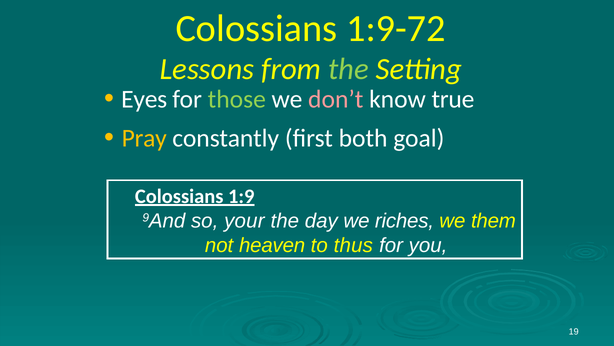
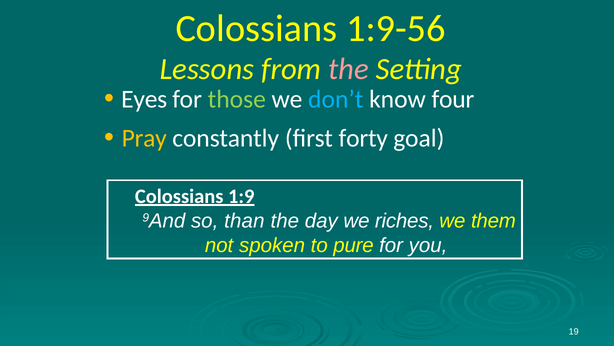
1:9-72: 1:9-72 -> 1:9-56 (396, 28)
the colour: light green -> pink (348, 69)
don’t colour: pink -> light blue (336, 99)
true: true -> four (453, 99)
both: both -> forty (363, 138)
your: your -> than (244, 220)
heaven: heaven -> spoken (272, 245)
thus: thus -> pure (354, 245)
